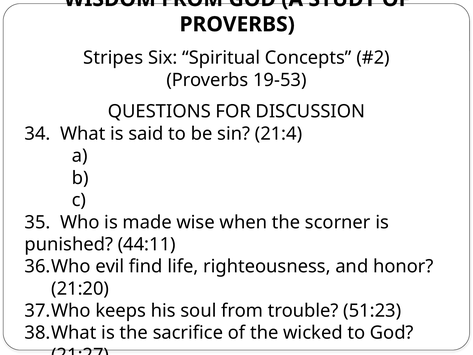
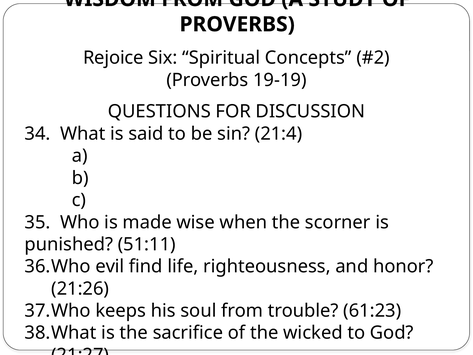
Stripes: Stripes -> Rejoice (113, 58)
19-53: 19-53 -> 19-19 (280, 80)
44:11: 44:11 -> 51:11 (147, 244)
21:20: 21:20 -> 21:26 (80, 288)
51:23: 51:23 -> 61:23 (372, 311)
